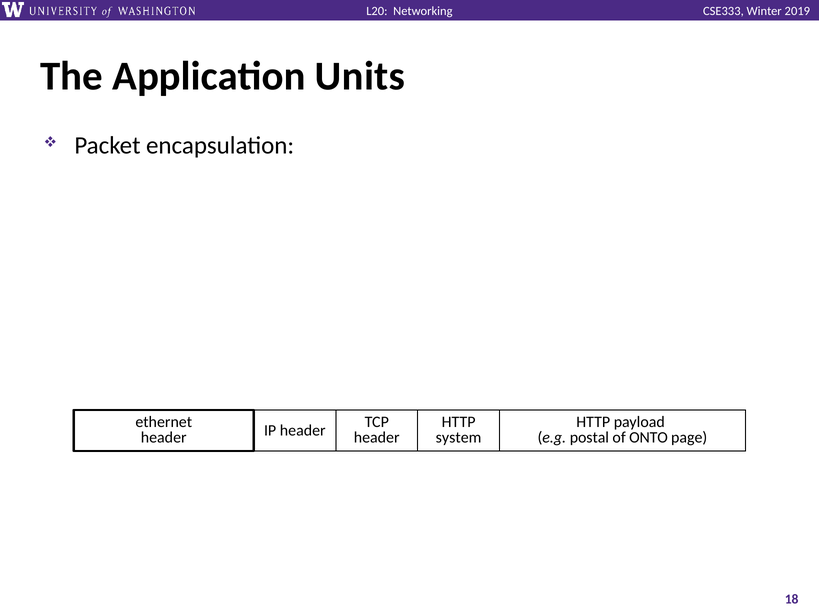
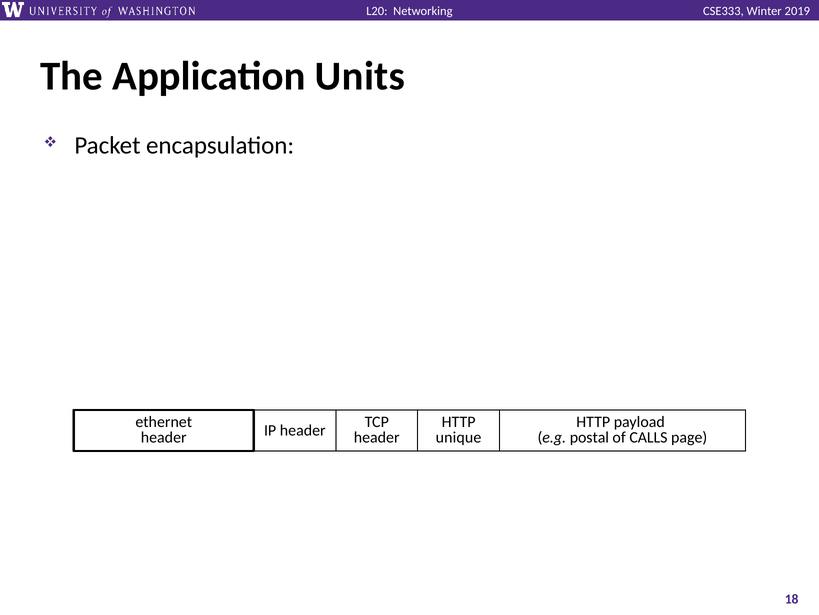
system: system -> unique (459, 437)
ONTO: ONTO -> CALLS (648, 437)
